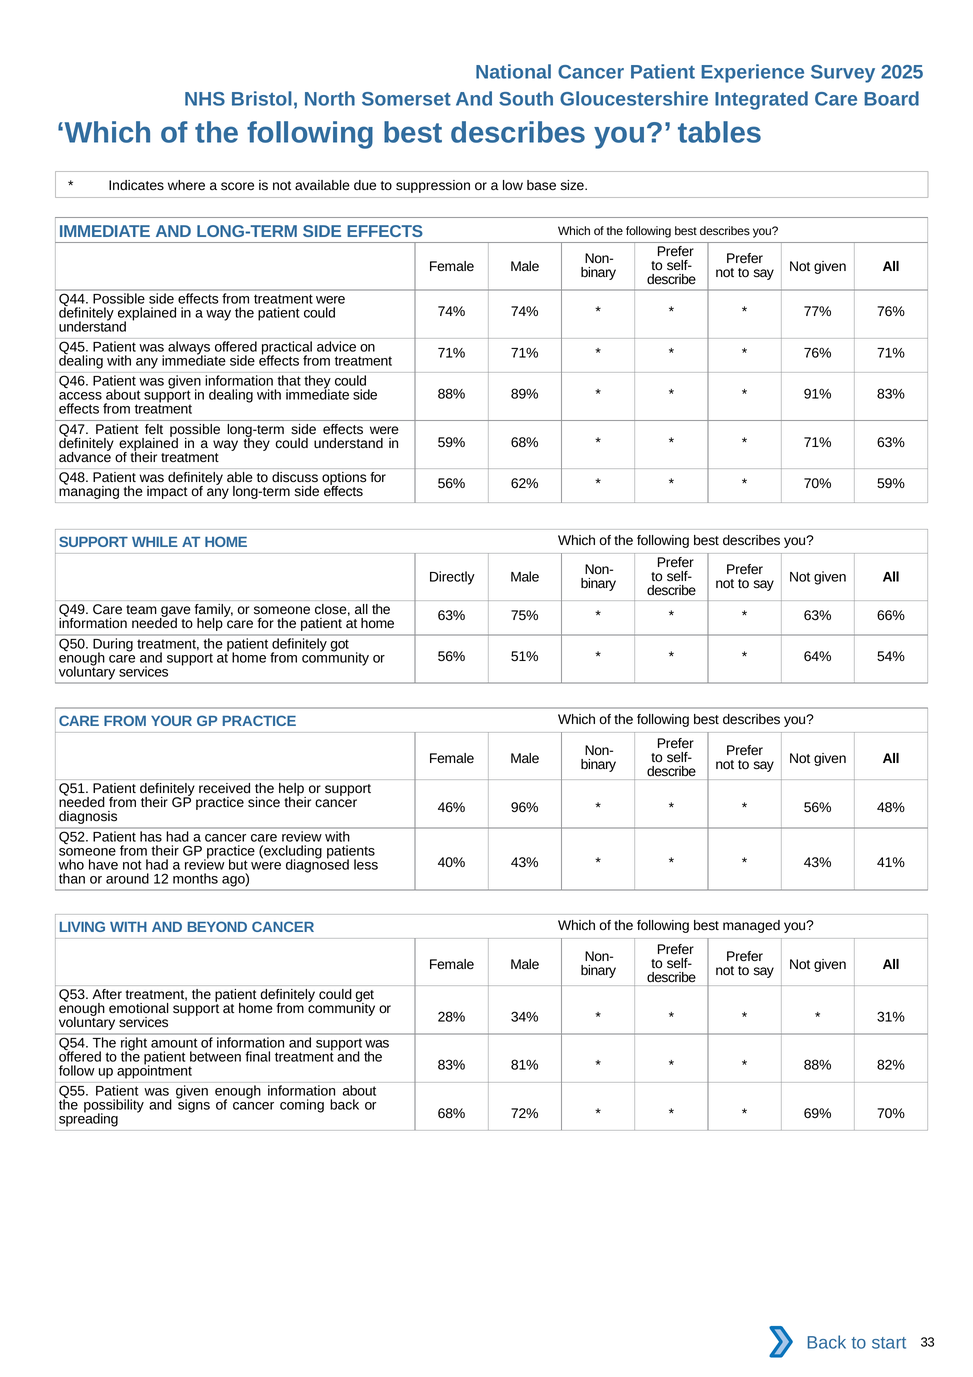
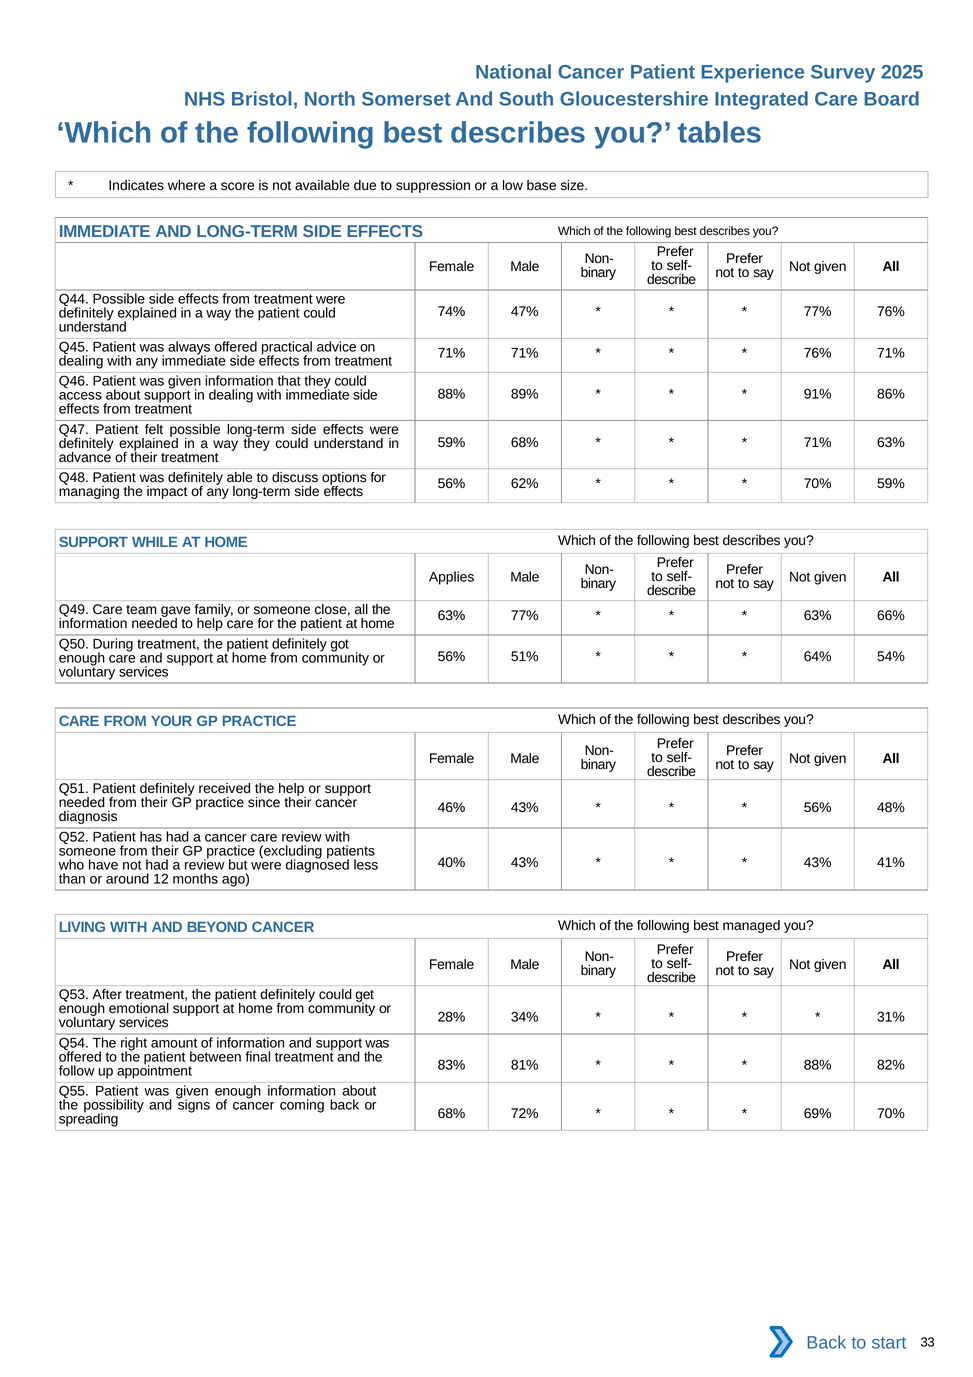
74% 74%: 74% -> 47% (525, 312)
91% 83%: 83% -> 86% (891, 394)
Directly: Directly -> Applies (452, 577)
63% 75%: 75% -> 77% (525, 616)
46% 96%: 96% -> 43% (525, 808)
